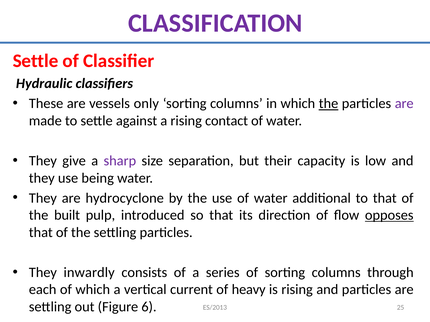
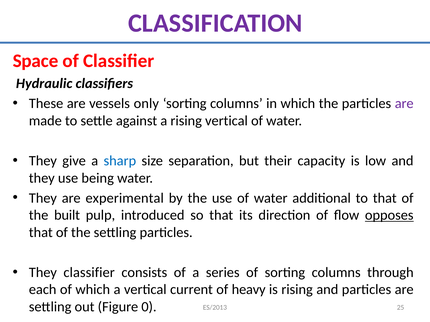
Settle: Settle -> Space (36, 61)
the underline: present -> none (329, 104)
rising contact: contact -> vertical (226, 121)
sharp colour: purple -> blue (120, 161)
hydrocyclone: hydrocyclone -> experimental (125, 198)
They inwardly: inwardly -> classifier (89, 273)
6: 6 -> 0 (149, 307)
